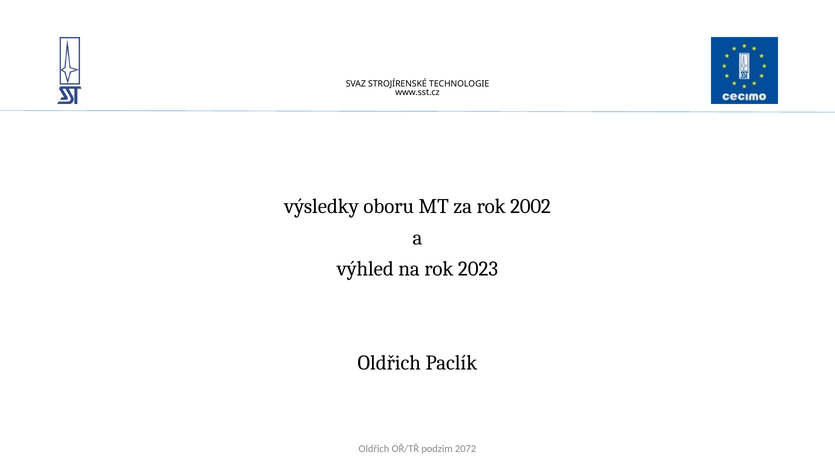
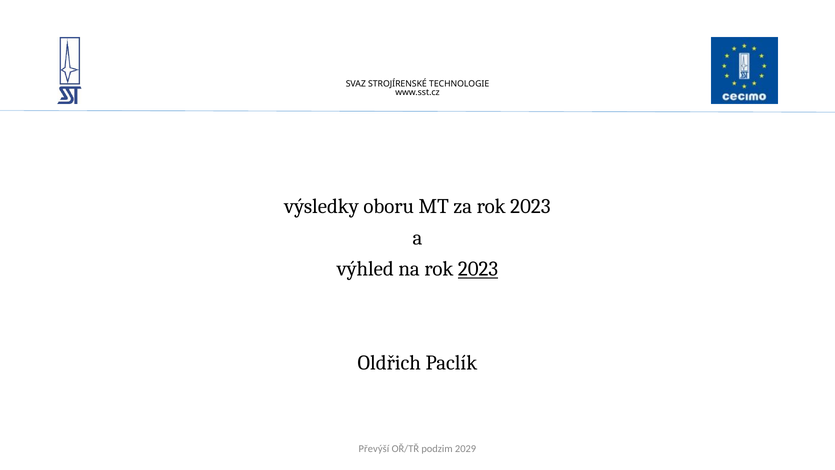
za rok 2002: 2002 -> 2023 (530, 206)
2023 underline: none -> present (478, 269)
Oldřich: Oldřich -> Převýší (374, 448)
2072: 2072 -> 2029 (466, 448)
